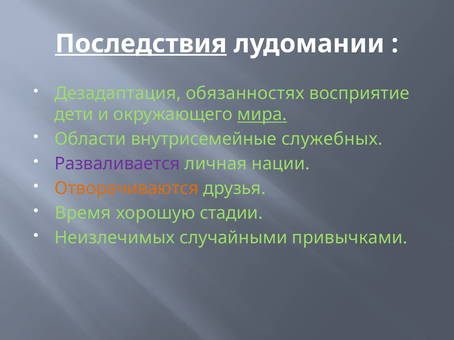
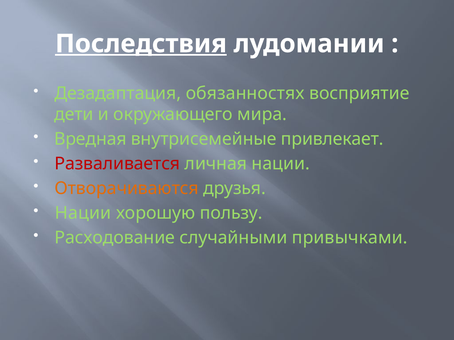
мира underline: present -> none (262, 115)
Области: Области -> Вредная (90, 139)
служебных: служебных -> привлекает (332, 139)
Разваливается colour: purple -> red (117, 164)
Время: Время -> Нации (83, 213)
стадии: стадии -> пользу (231, 213)
Неизлечимых: Неизлечимых -> Расходование (115, 238)
